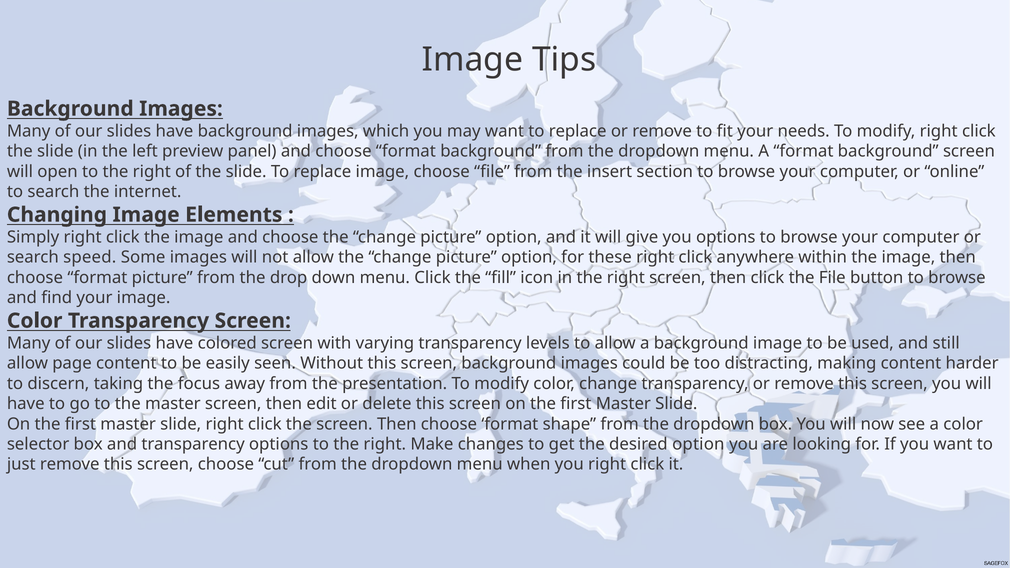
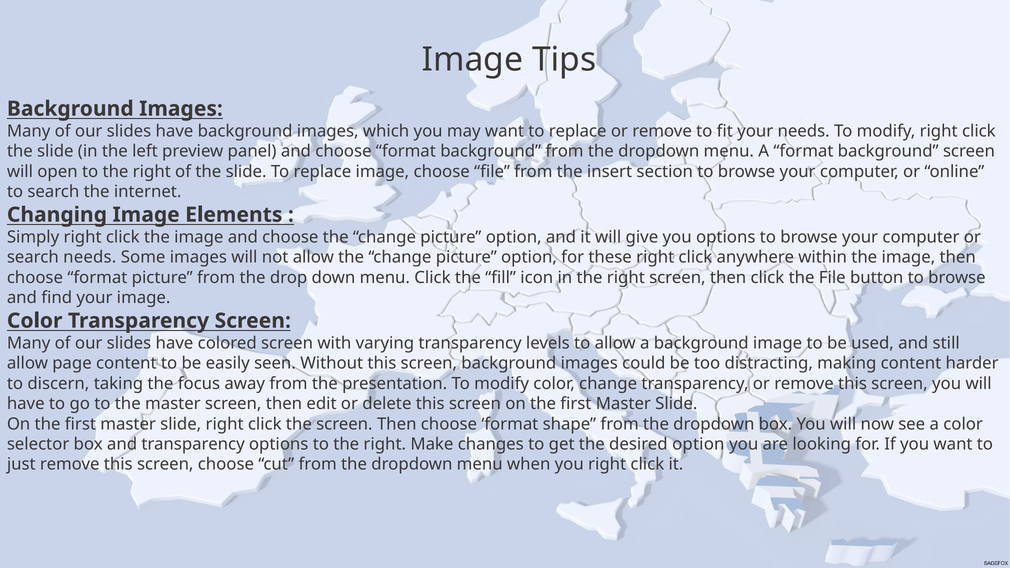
search speed: speed -> needs (90, 257)
